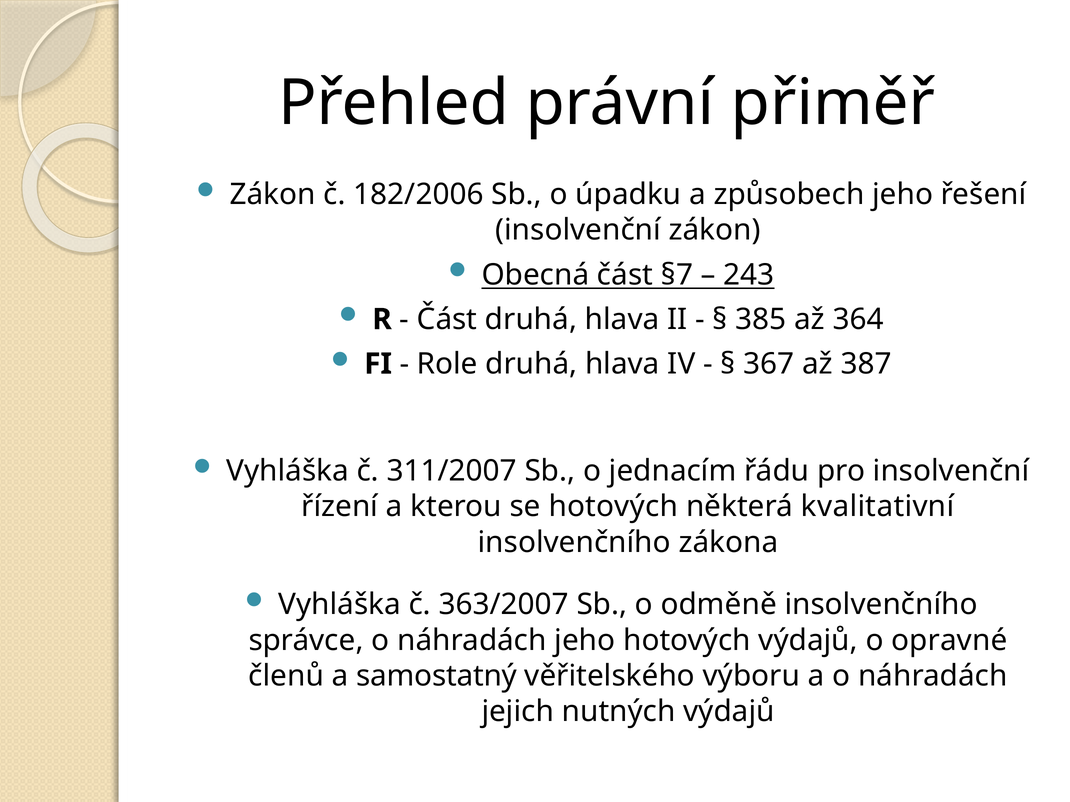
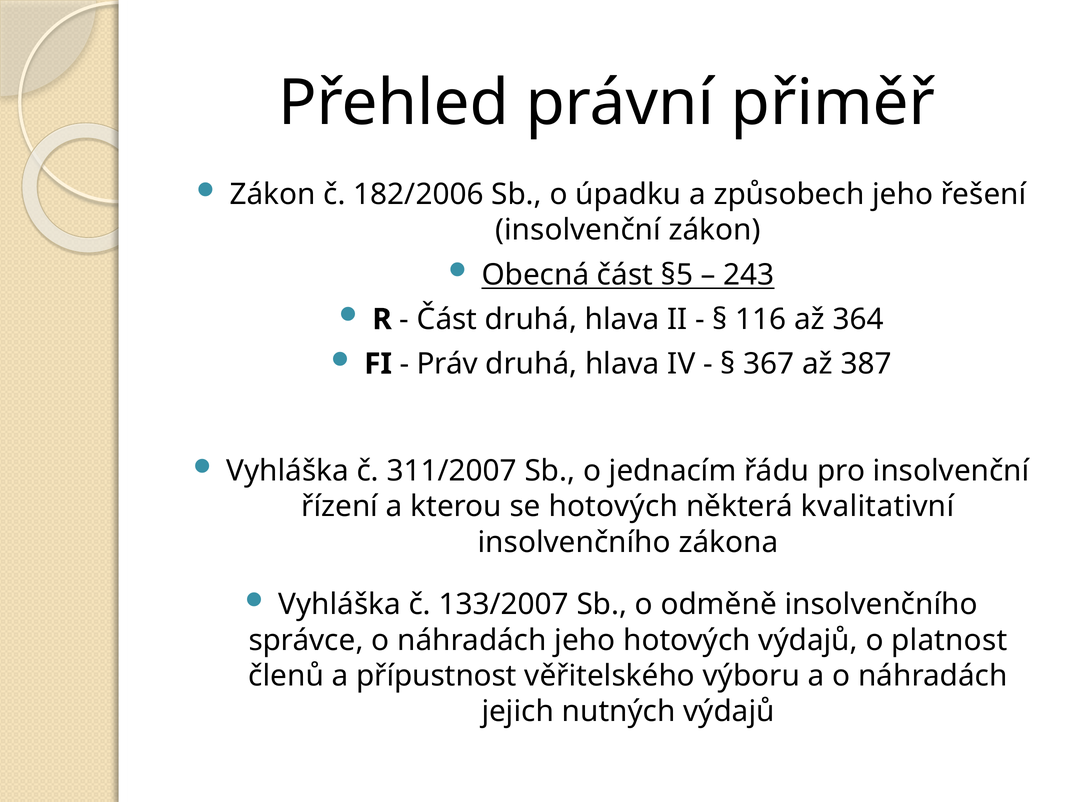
§7: §7 -> §5 (677, 275)
385: 385 -> 116 (761, 320)
Role: Role -> Práv (447, 364)
363/2007: 363/2007 -> 133/2007 (504, 605)
opravné: opravné -> platnost (949, 641)
samostatný: samostatný -> přípustnost (436, 676)
